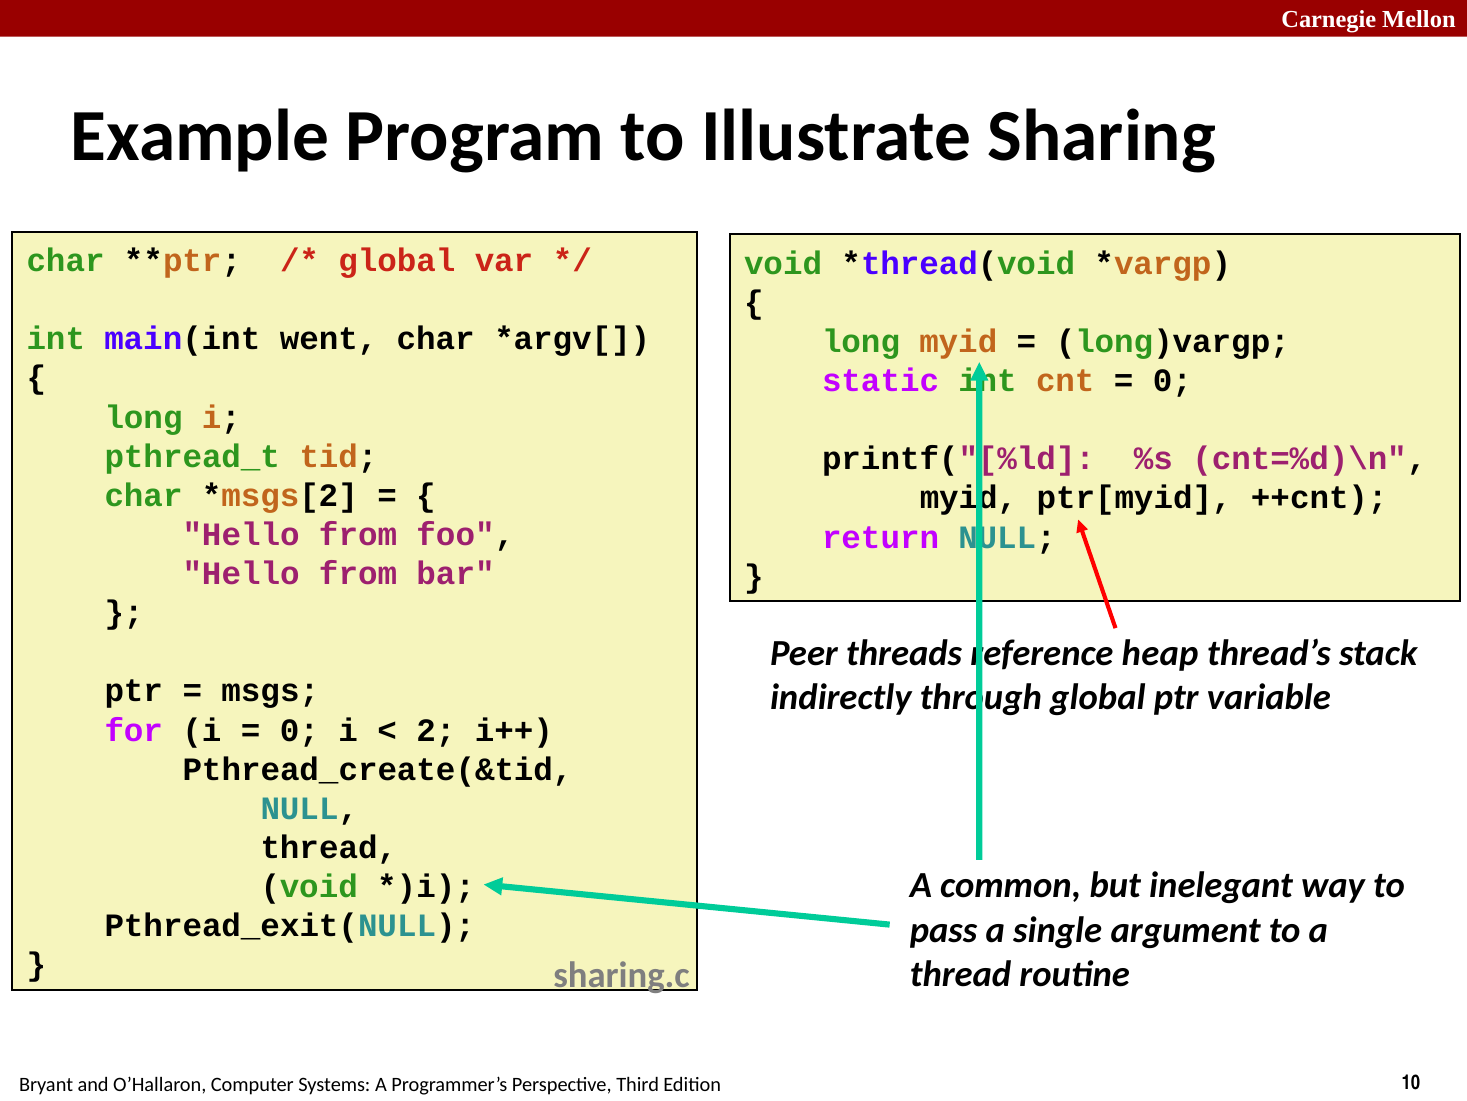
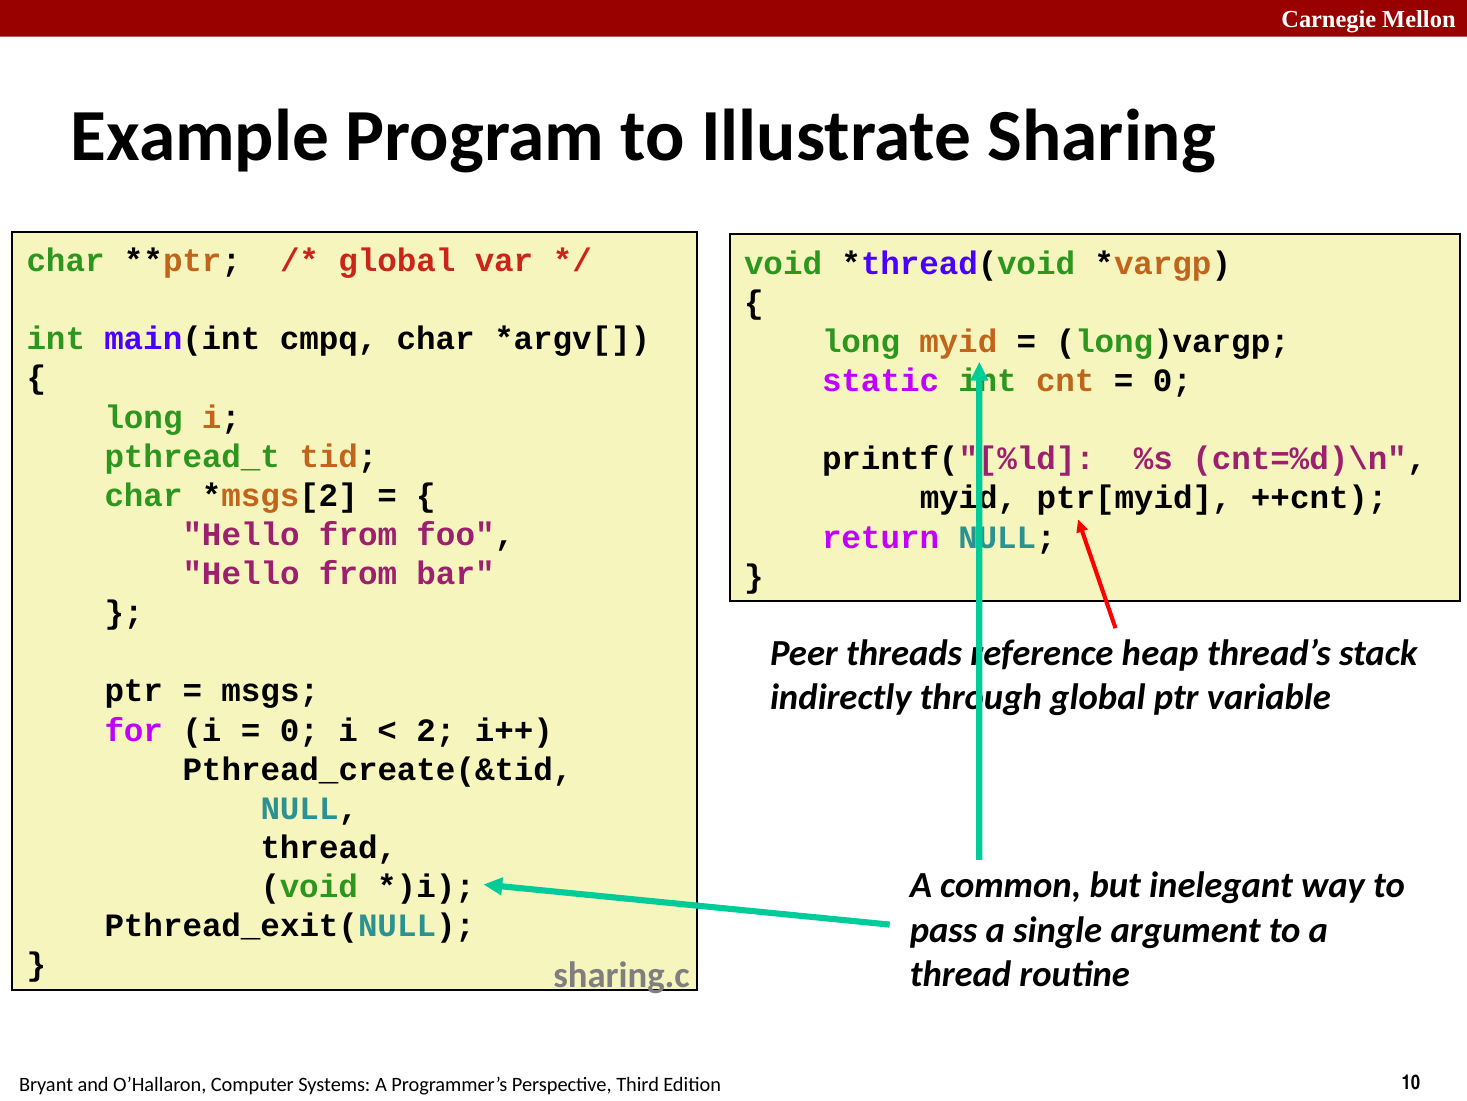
went: went -> cmpq (329, 339)
